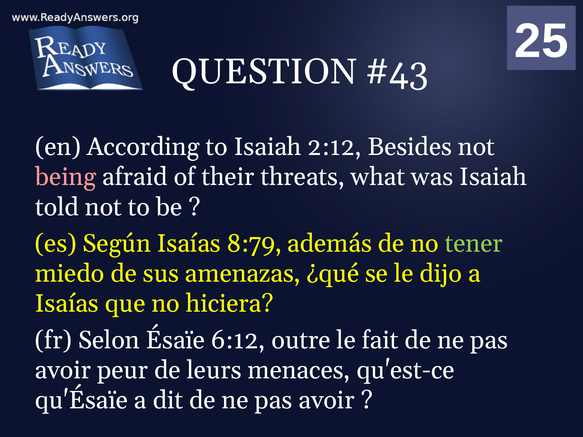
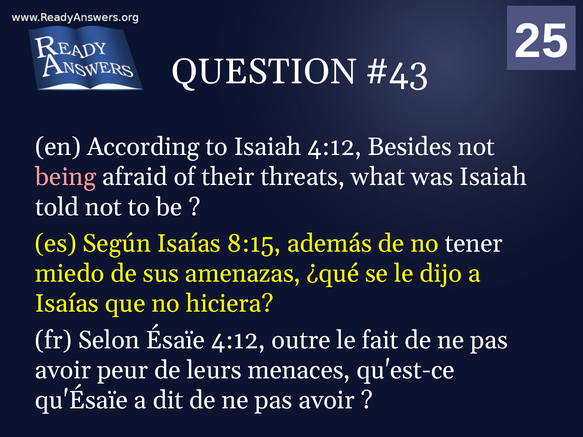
Isaiah 2:12: 2:12 -> 4:12 (335, 147)
8:79: 8:79 -> 8:15 (254, 244)
tener colour: light green -> white (474, 244)
Ésaïe 6:12: 6:12 -> 4:12 (238, 340)
